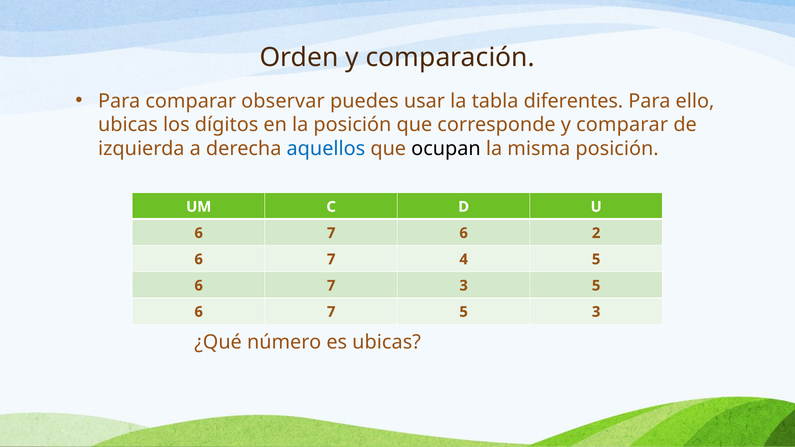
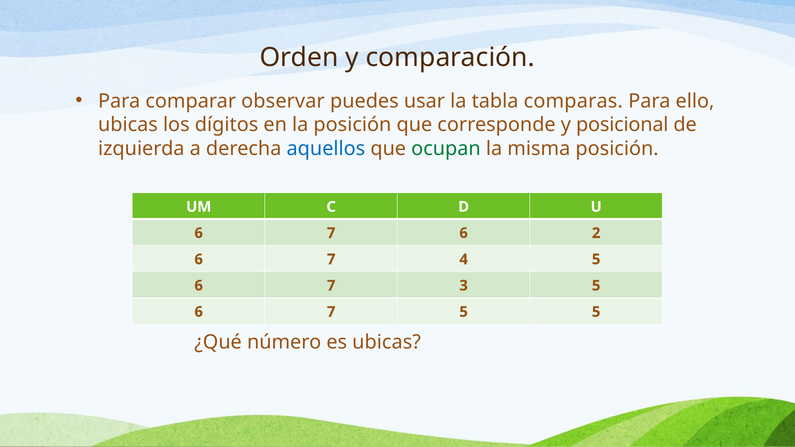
diferentes: diferentes -> comparas (573, 101)
y comparar: comparar -> posicional (622, 125)
ocupan colour: black -> green (446, 149)
5 3: 3 -> 5 (596, 312)
